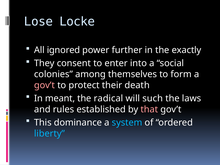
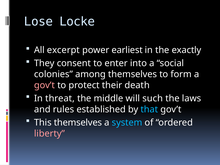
ignored: ignored -> excerpt (63, 50)
further: further -> earliest (127, 50)
meant: meant -> threat (60, 98)
radical: radical -> middle (108, 98)
that colour: pink -> light blue (149, 109)
This dominance: dominance -> themselves (78, 123)
liberty colour: light blue -> pink (49, 134)
